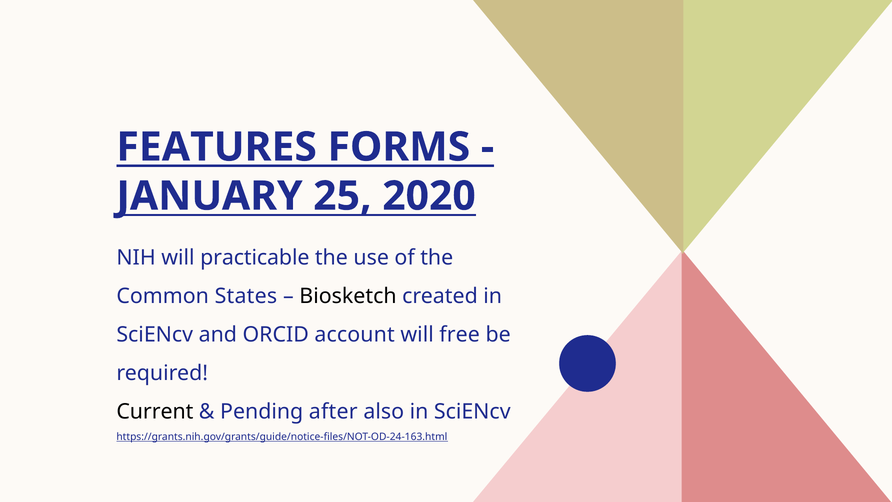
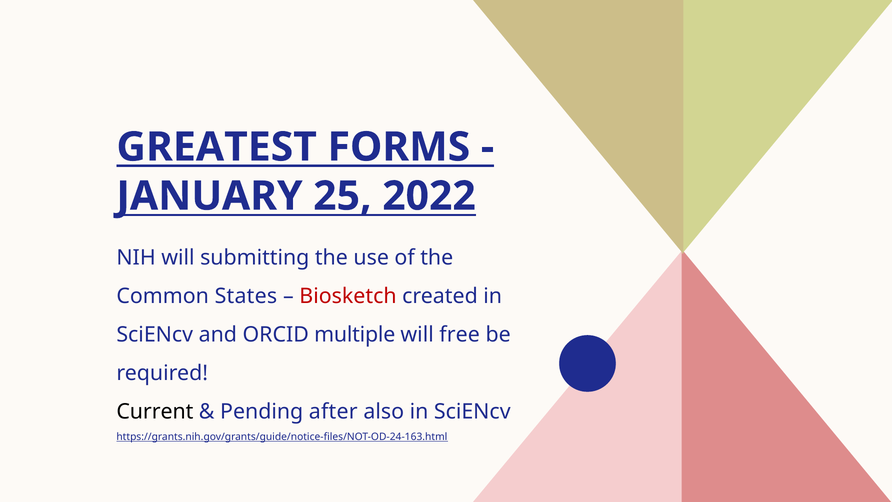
FEATURES: FEATURES -> GREATEST (217, 147)
2020: 2020 -> 2022 (429, 196)
practicable: practicable -> submitting (255, 258)
Biosketch colour: black -> red (348, 296)
account: account -> multiple (355, 335)
